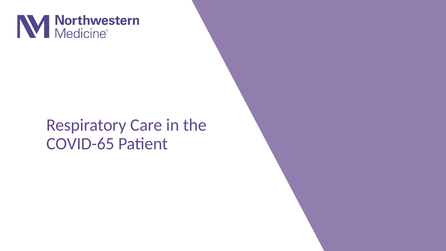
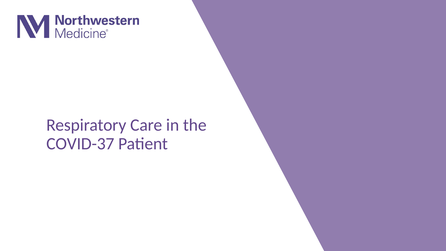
COVID-65: COVID-65 -> COVID-37 (80, 144)
